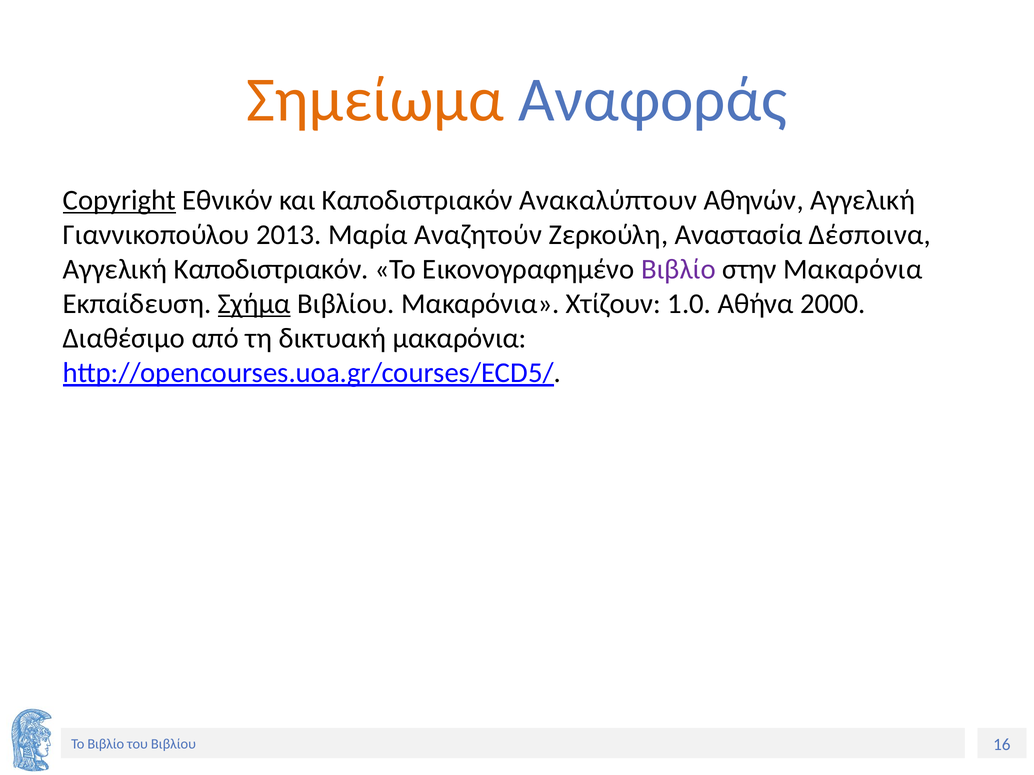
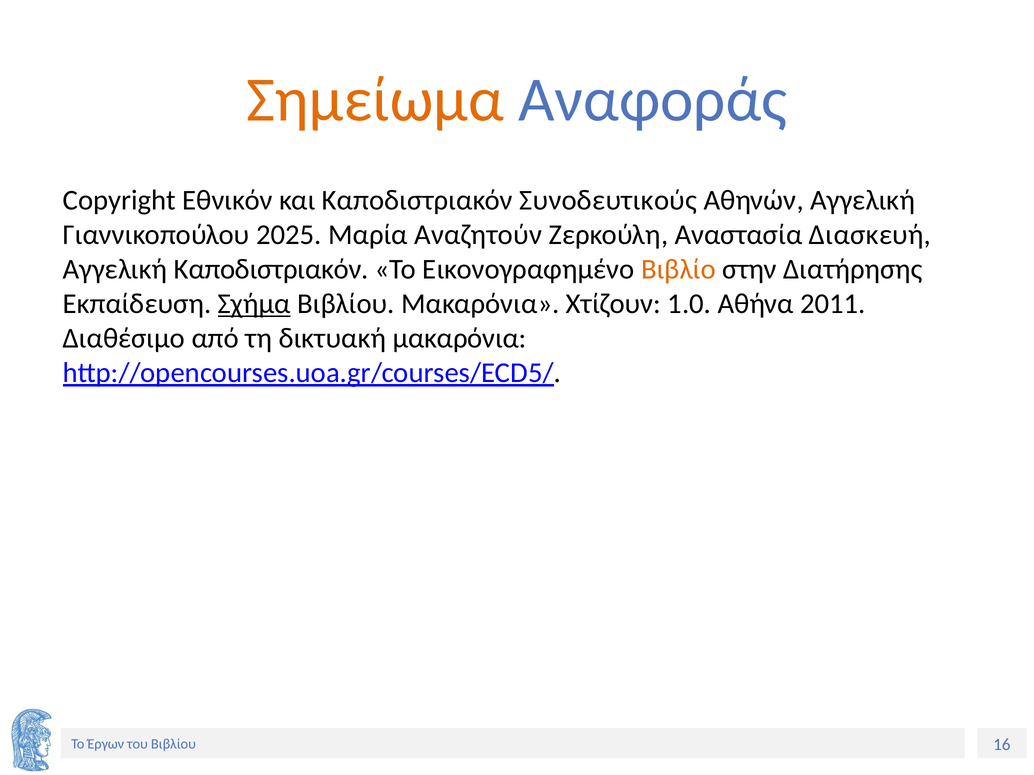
Copyright underline: present -> none (119, 201)
Ανακαλύπτουν: Ανακαλύπτουν -> Συνοδευτικούς (608, 201)
2013: 2013 -> 2025 (289, 235)
Δέσποινα: Δέσποινα -> Διασκευή (870, 235)
Βιβλίο colour: purple -> orange (678, 270)
στην Μακαρόνια: Μακαρόνια -> Διατήρησης (853, 270)
2000: 2000 -> 2011 (833, 304)
Το Βιβλίο: Βιβλίο -> Έργων (106, 745)
